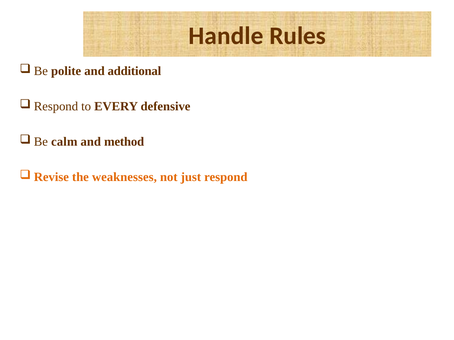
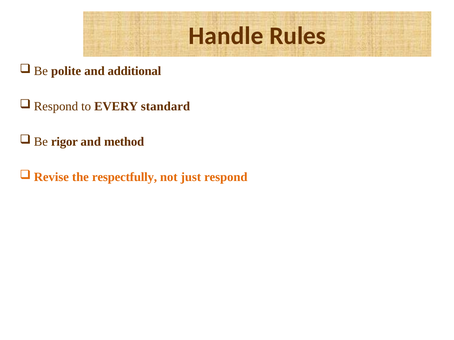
defensive: defensive -> standard (165, 107)
calm: calm -> rigor (64, 142)
weaknesses: weaknesses -> respectfully (125, 177)
